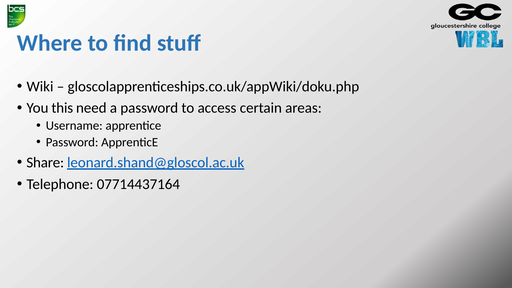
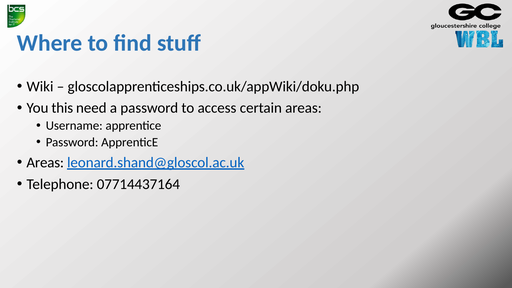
Share: Share -> Areas (45, 163)
